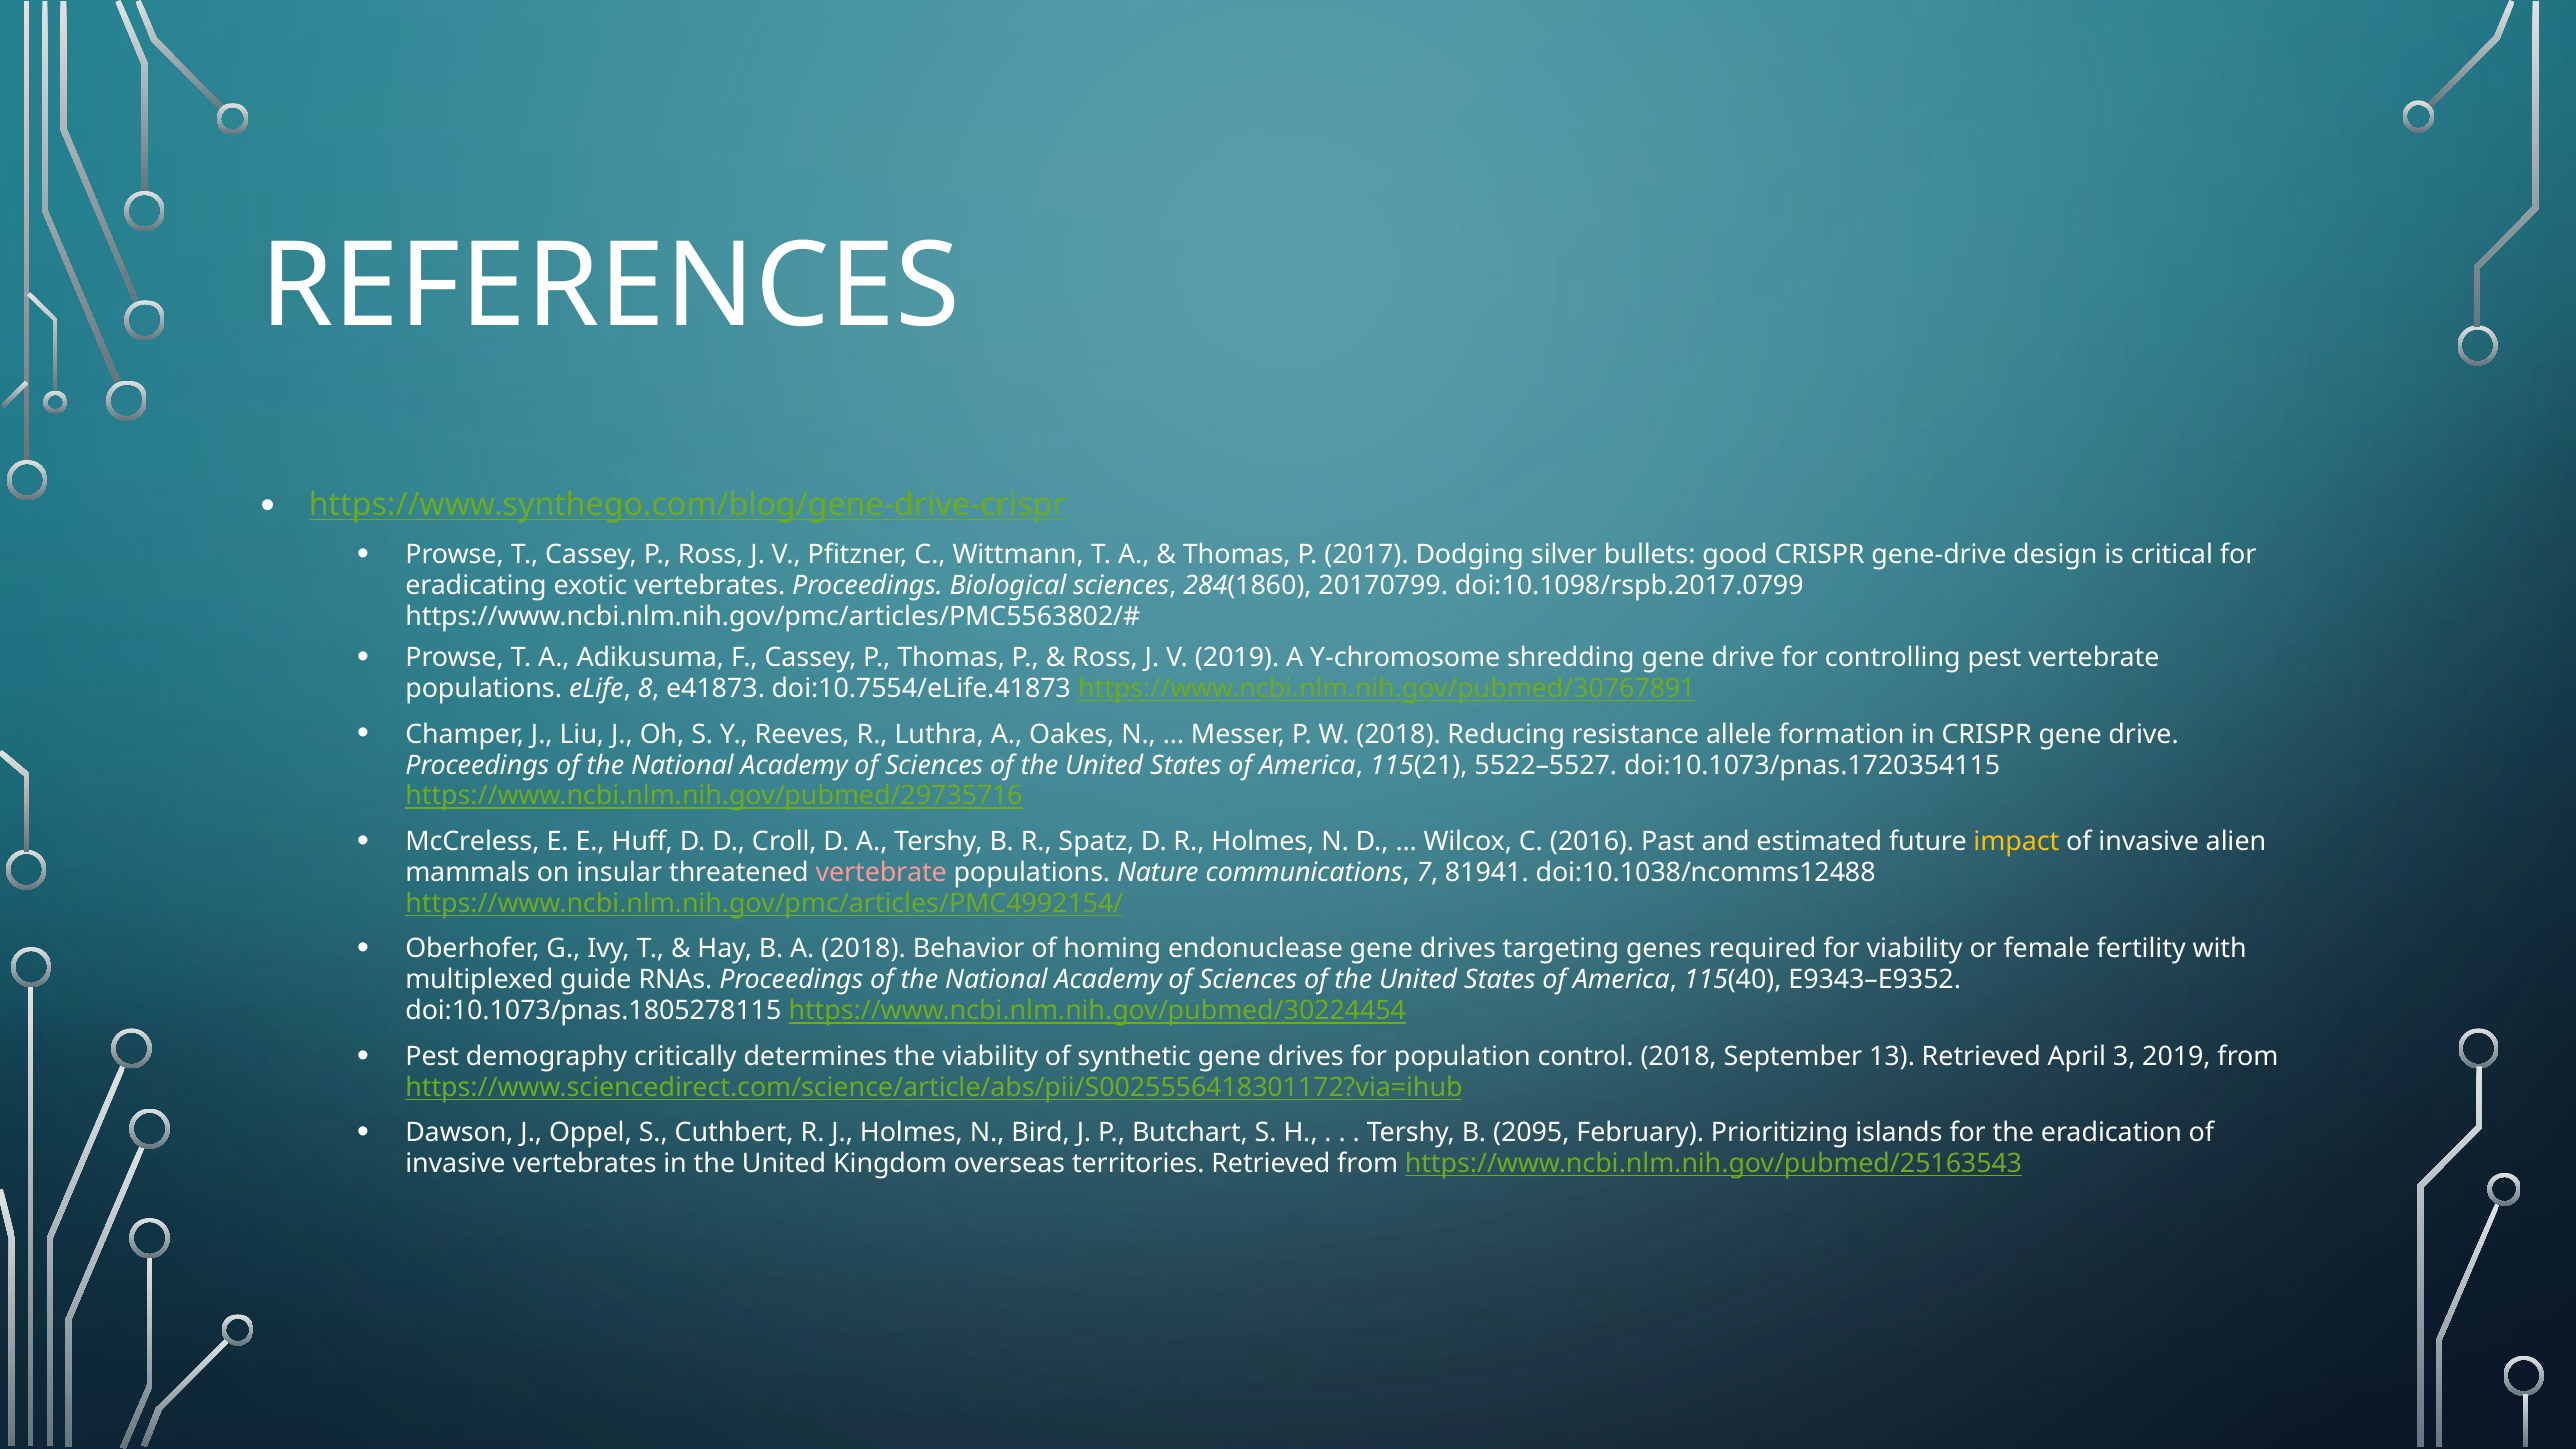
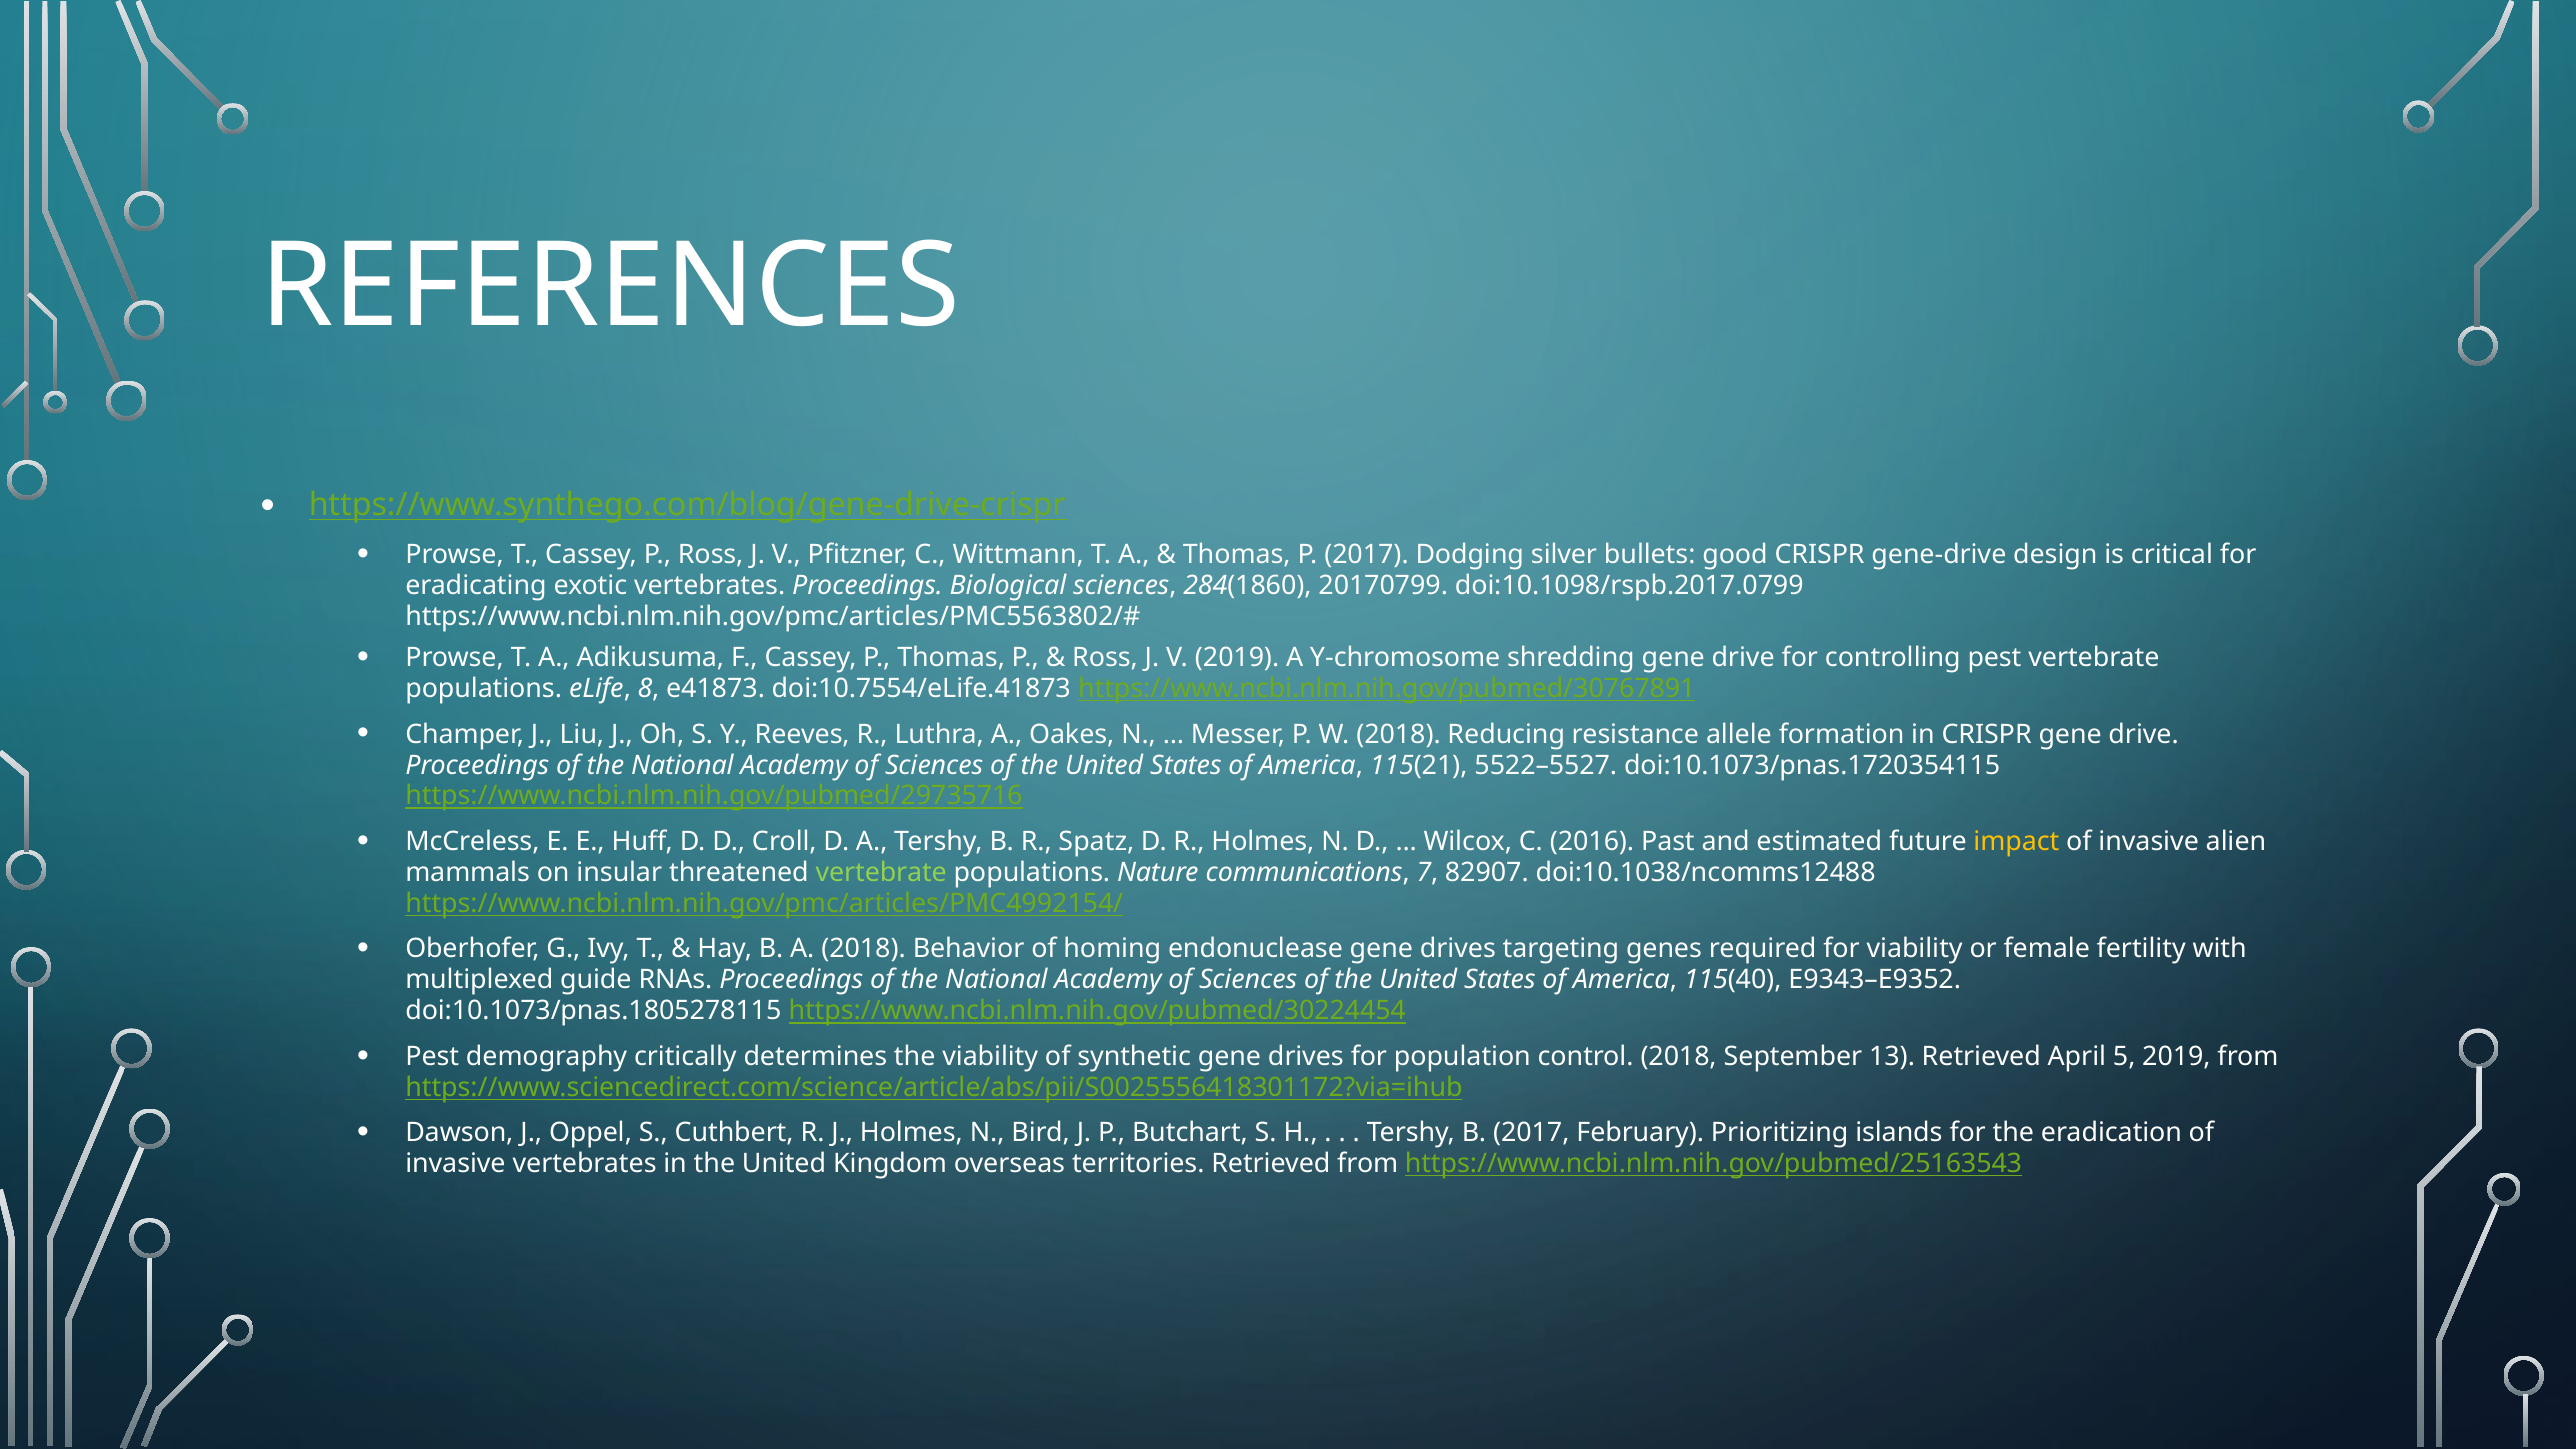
vertebrate colour: pink -> light green (881, 873)
81941: 81941 -> 82907 (1487, 873)
3: 3 -> 5 (2124, 1056)
B 2095: 2095 -> 2017 (1531, 1133)
